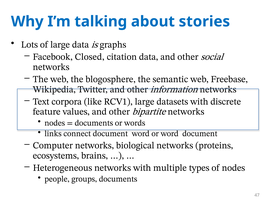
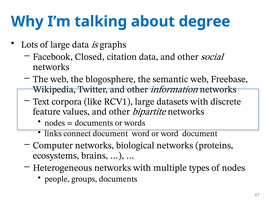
stories: stories -> degree (204, 21)
